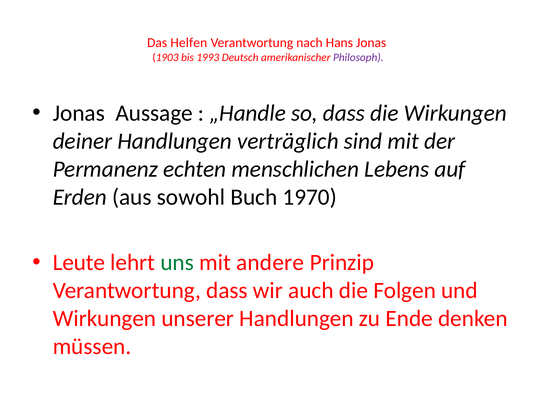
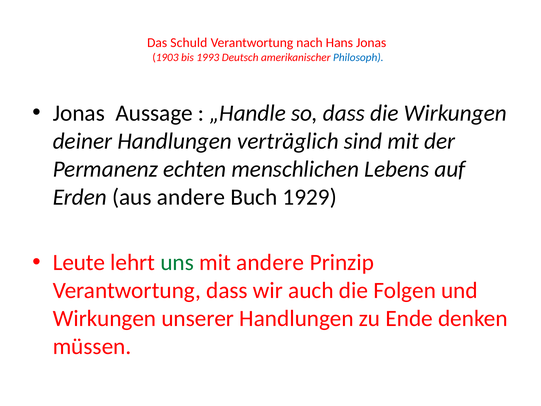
Helfen: Helfen -> Schuld (189, 43)
Philosoph colour: purple -> blue (358, 57)
aus sowohl: sowohl -> andere (191, 197)
1970: 1970 -> 1929 (310, 197)
